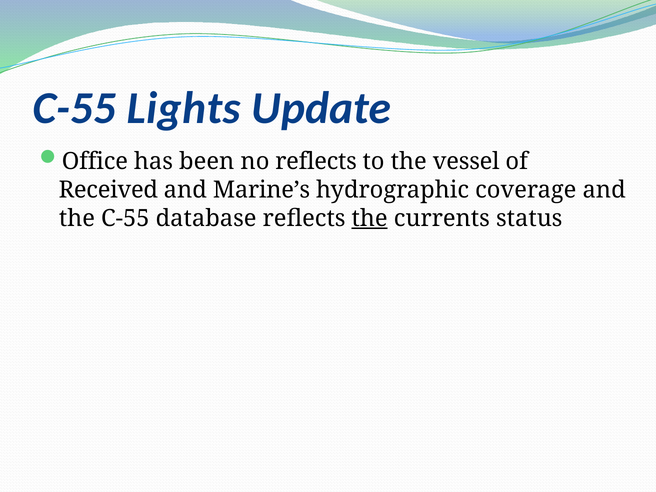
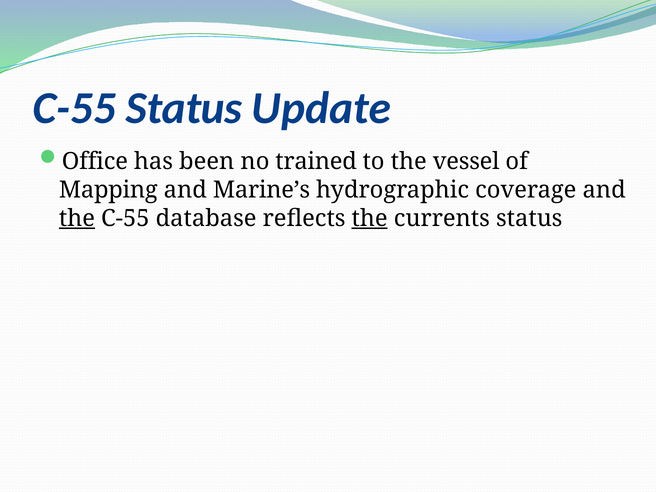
C-55 Lights: Lights -> Status (184, 108)
no reflects: reflects -> trained (316, 161)
Received: Received -> Mapping (108, 190)
the underline: none -> present (77, 218)
